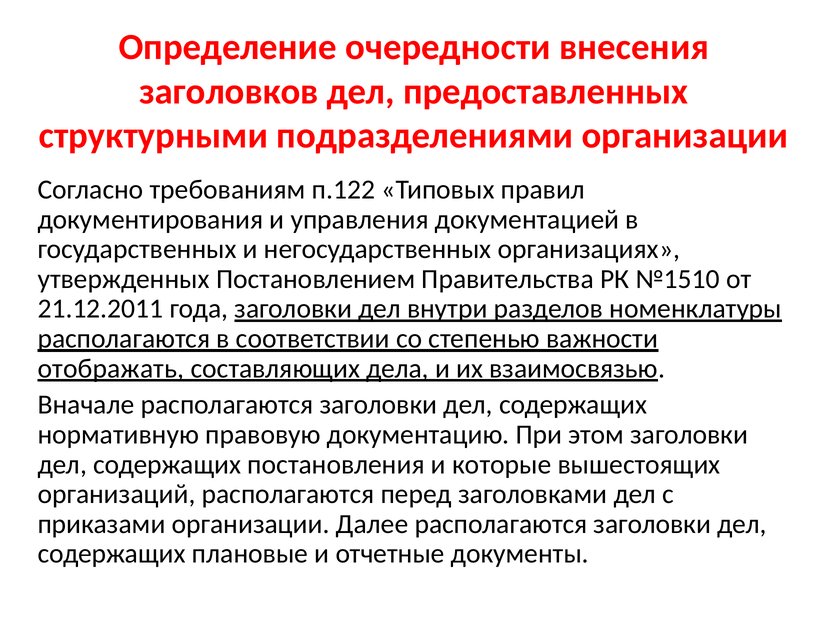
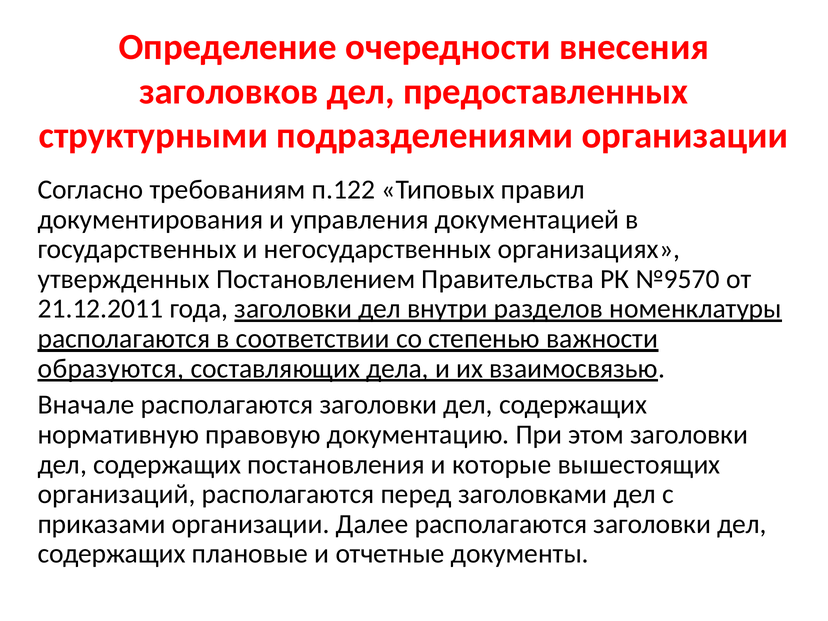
№1510: №1510 -> №9570 (678, 279)
отображать: отображать -> образуются (111, 368)
